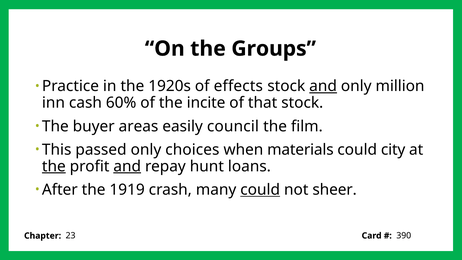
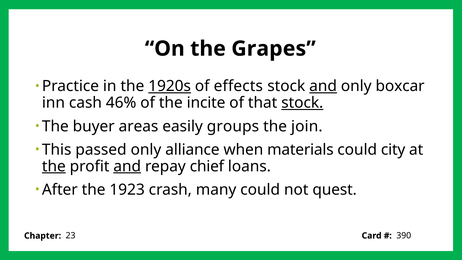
Groups: Groups -> Grapes (274, 49)
1920s underline: none -> present (170, 86)
million: million -> boxcar (400, 86)
60%: 60% -> 46% (121, 103)
stock underline: none -> present (302, 103)
council: council -> groups (233, 126)
film: film -> join (307, 126)
choices: choices -> alliance (192, 150)
hunt: hunt -> chief (207, 166)
1919: 1919 -> 1923 (127, 190)
could underline: present -> none (260, 190)
sheer: sheer -> quest (335, 190)
